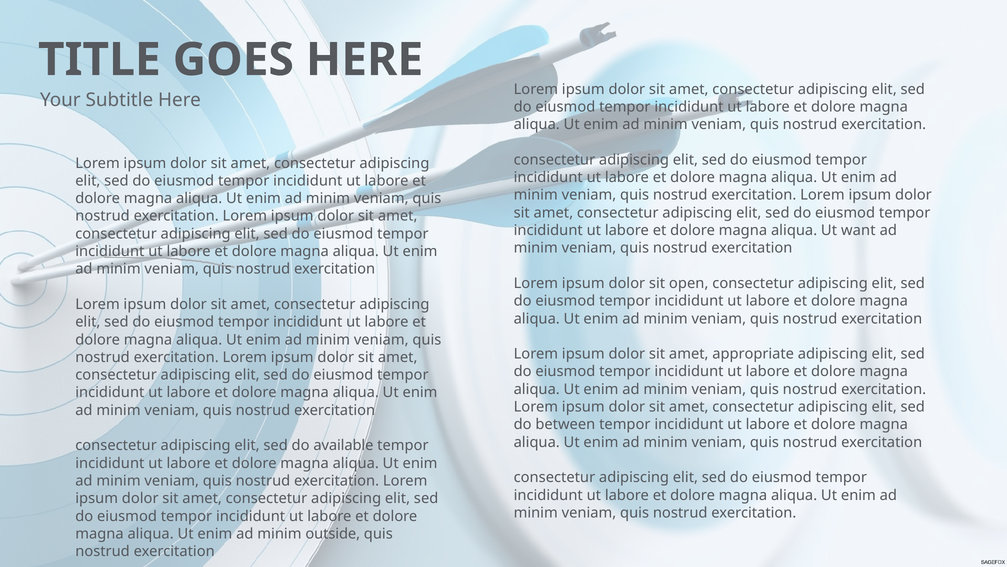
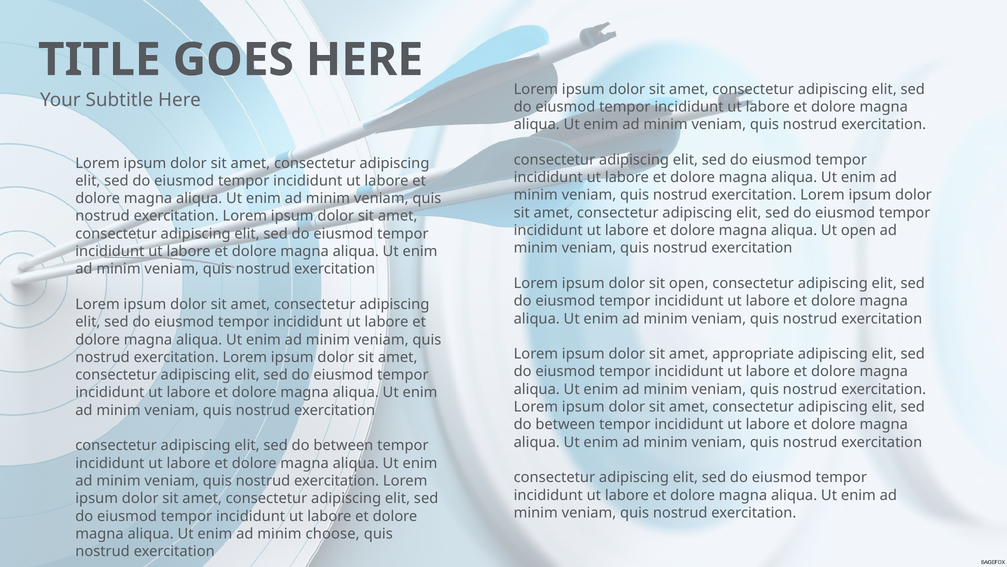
Ut want: want -> open (858, 230)
available: available -> between (343, 445)
outside: outside -> choose (333, 533)
